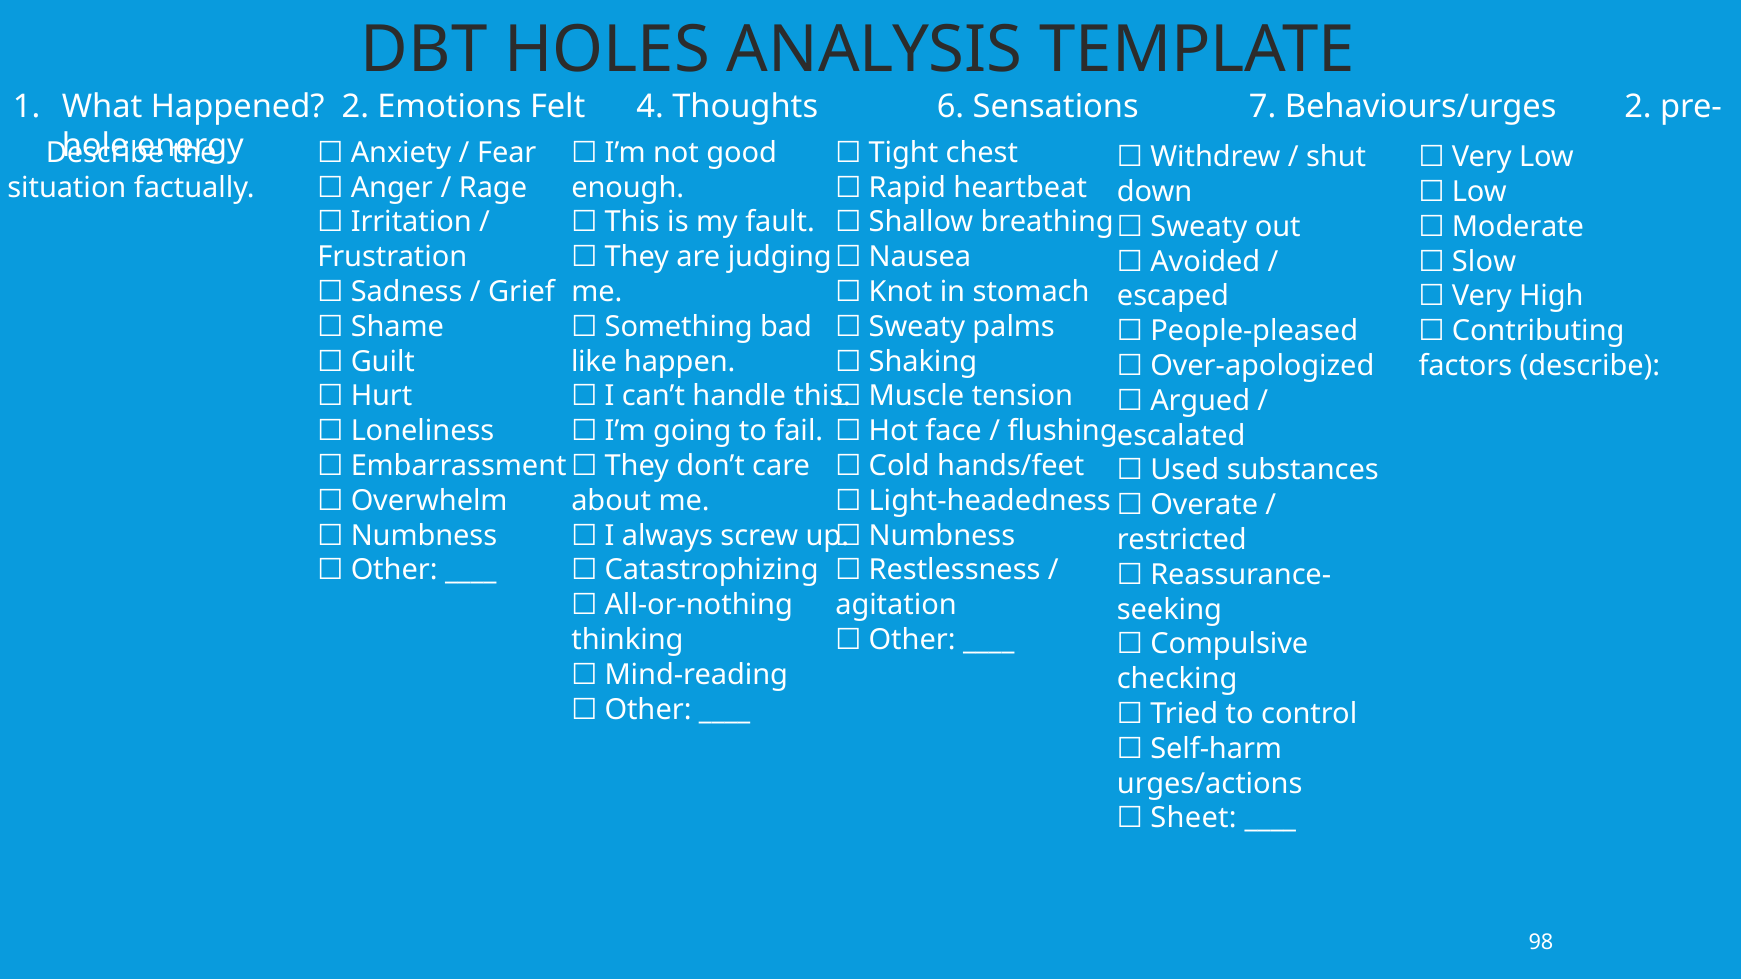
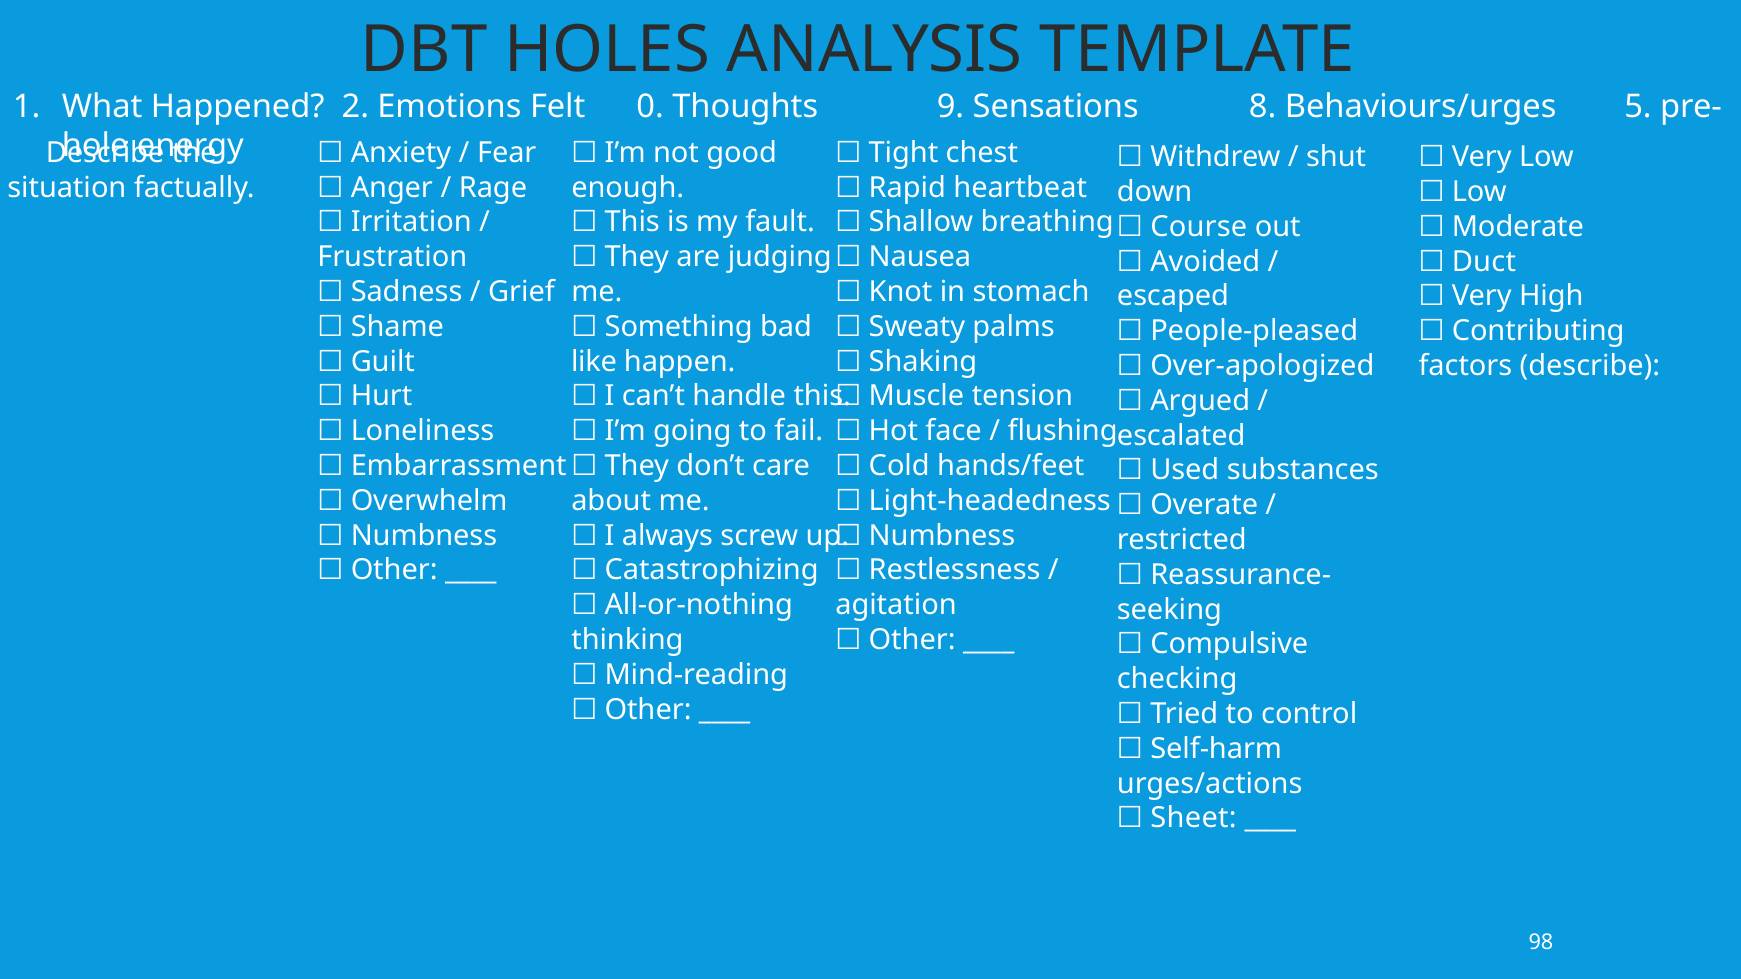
4: 4 -> 0 (650, 107)
6: 6 -> 9 (950, 107)
7: 7 -> 8 (1263, 107)
Behaviours/urges 2: 2 -> 5 (1638, 107)
Sweaty: Sweaty -> Course (1199, 227)
Slow: Slow -> Duct (1484, 262)
